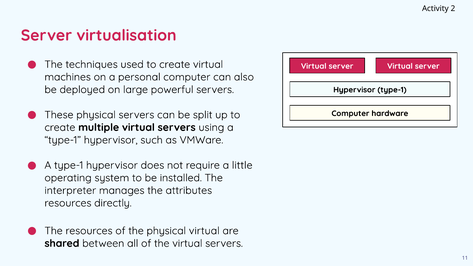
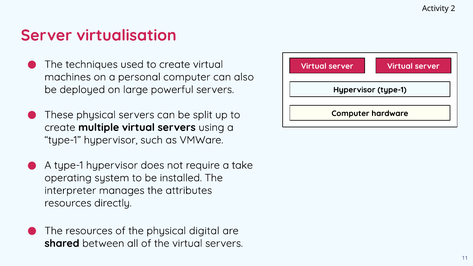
little: little -> take (242, 165)
physical virtual: virtual -> digital (204, 231)
